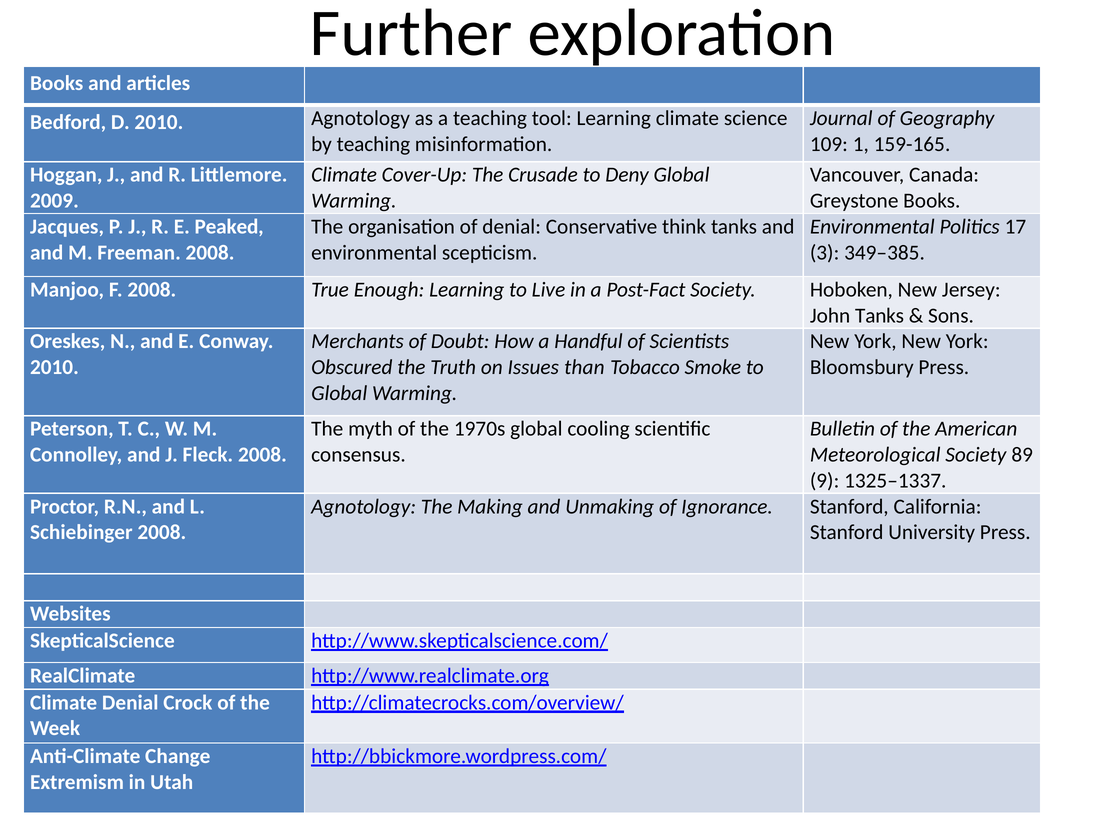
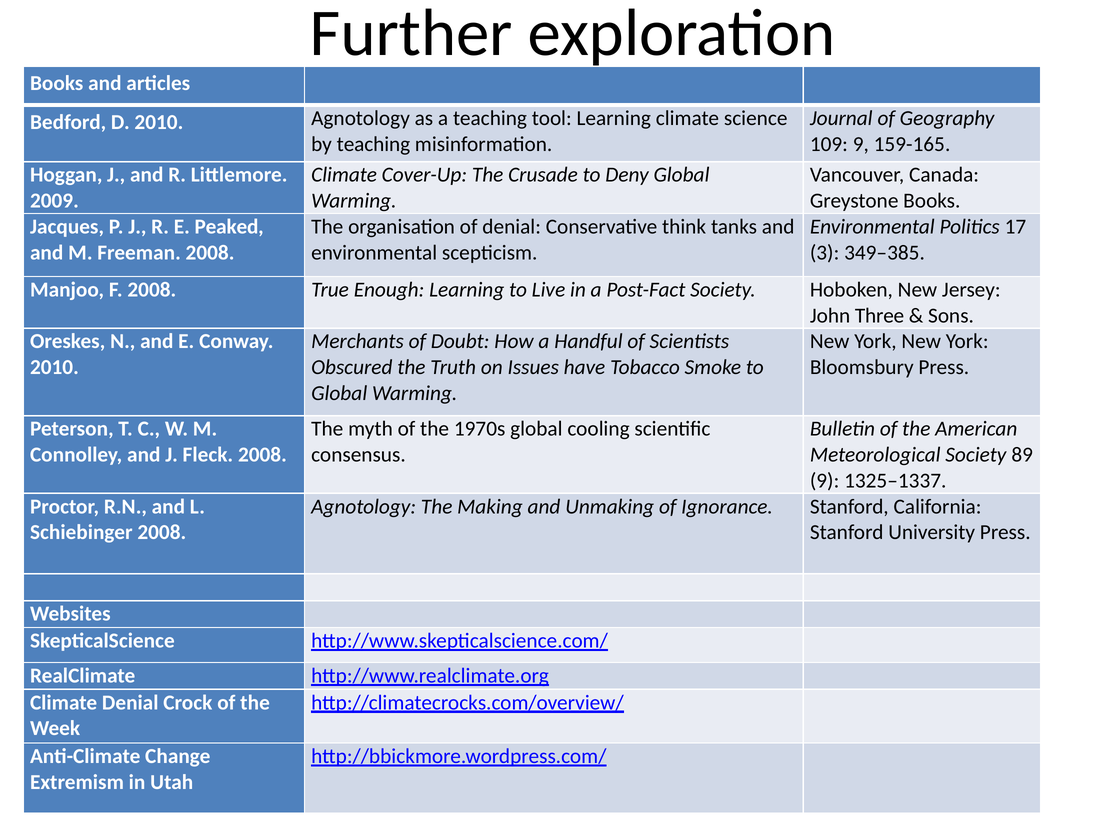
109 1: 1 -> 9 (861, 144)
John Tanks: Tanks -> Three (880, 315)
than: than -> have (584, 367)
